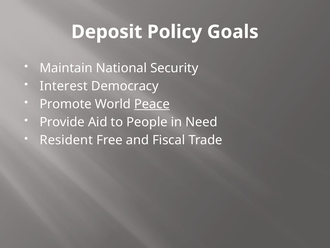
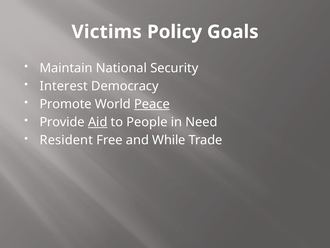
Deposit: Deposit -> Victims (107, 32)
Aid underline: none -> present (98, 122)
Fiscal: Fiscal -> While (169, 140)
